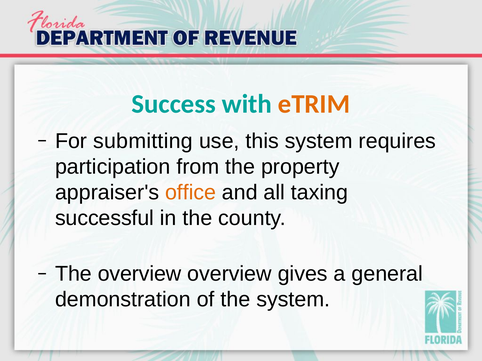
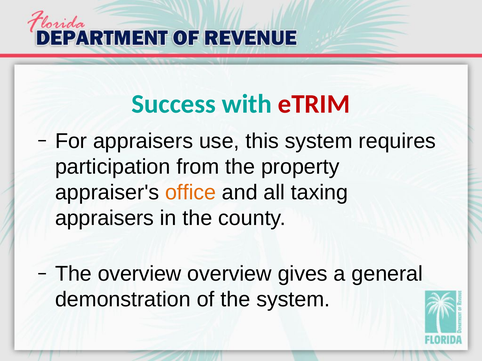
eTRIM colour: orange -> red (314, 104)
For submitting: submitting -> appraisers (143, 141)
successful: successful -> appraisers (105, 219)
